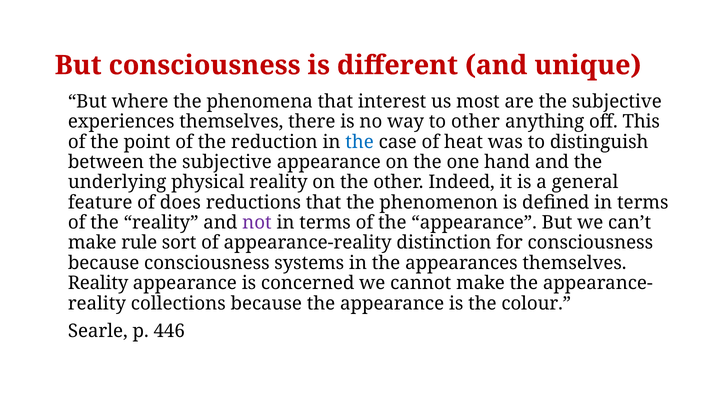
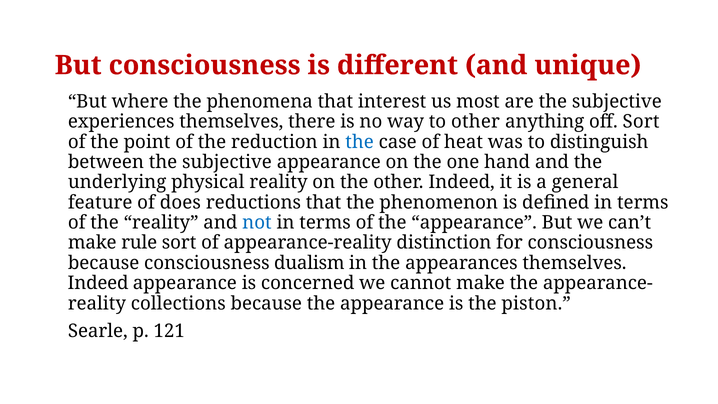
off This: This -> Sort (641, 122)
not colour: purple -> blue (257, 223)
systems: systems -> dualism (309, 263)
Reality: Reality -> Indeed (98, 283)
colour: colour -> piston (536, 303)
446: 446 -> 121 (169, 331)
